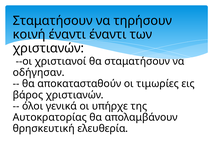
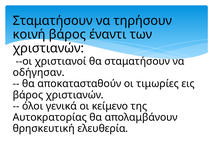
κοινή έναντι: έναντι -> βάρος (67, 34)
υπήρχε: υπήρχε -> κείμενο (110, 106)
